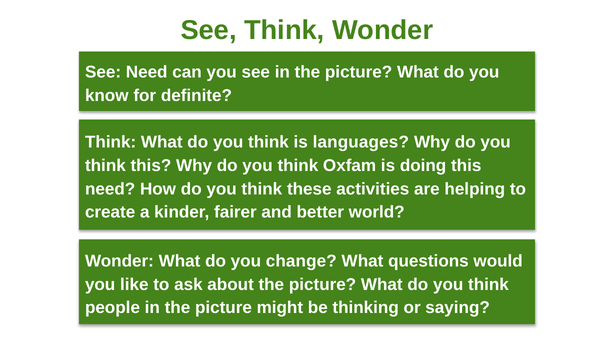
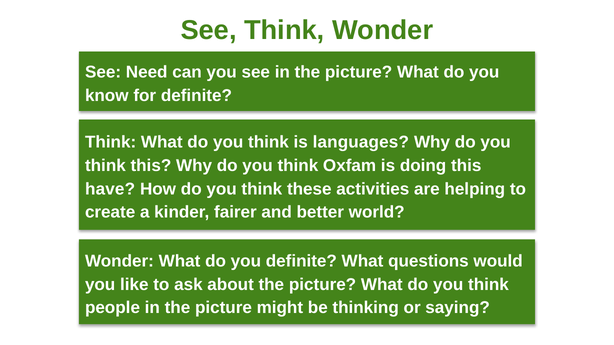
need: need -> have (110, 189)
you change: change -> definite (301, 261)
